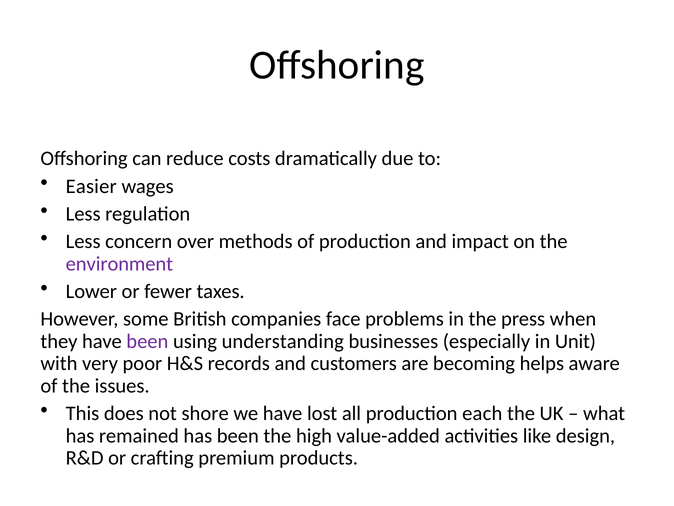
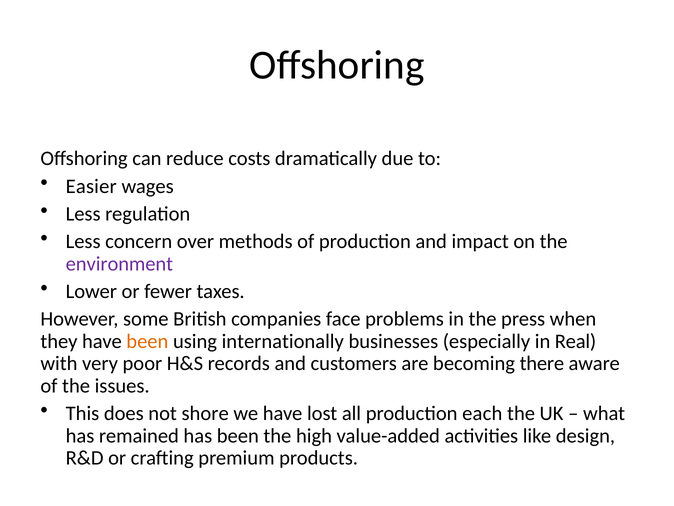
been colour: purple -> orange (147, 341)
understanding: understanding -> internationally (283, 341)
Unit: Unit -> Real (575, 341)
helps: helps -> there (542, 363)
